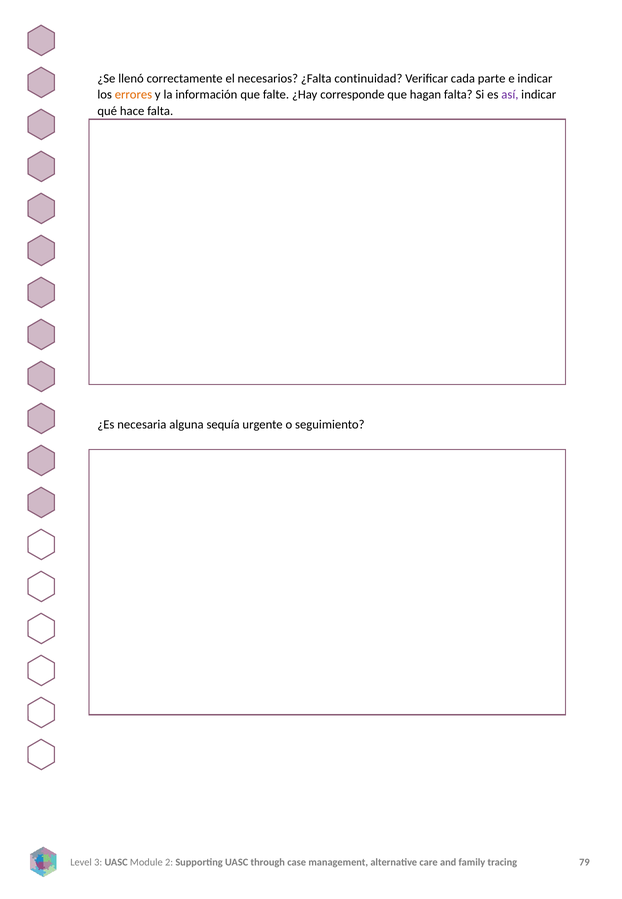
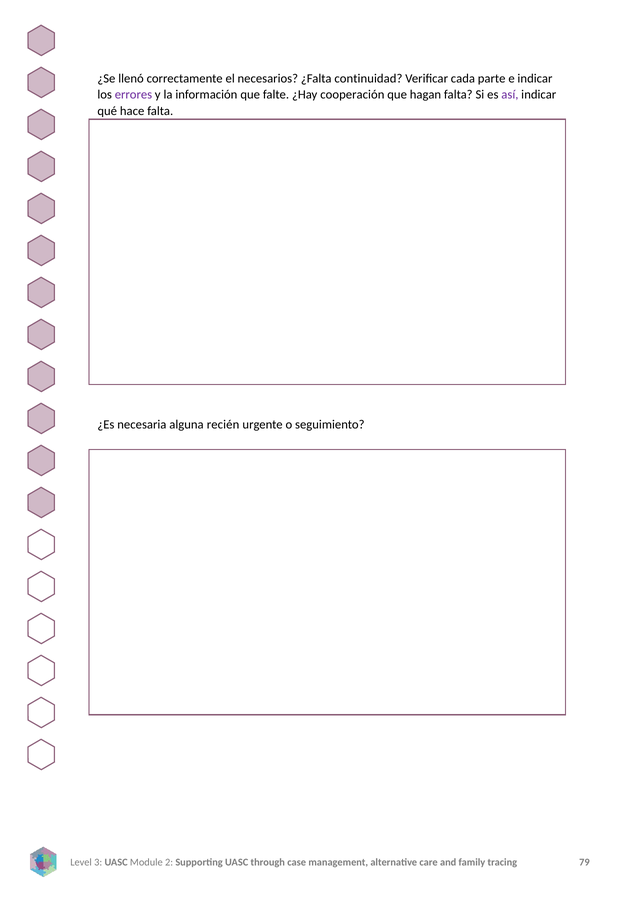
errores colour: orange -> purple (133, 95)
corresponde: corresponde -> cooperación (352, 95)
sequía: sequía -> recién (223, 425)
